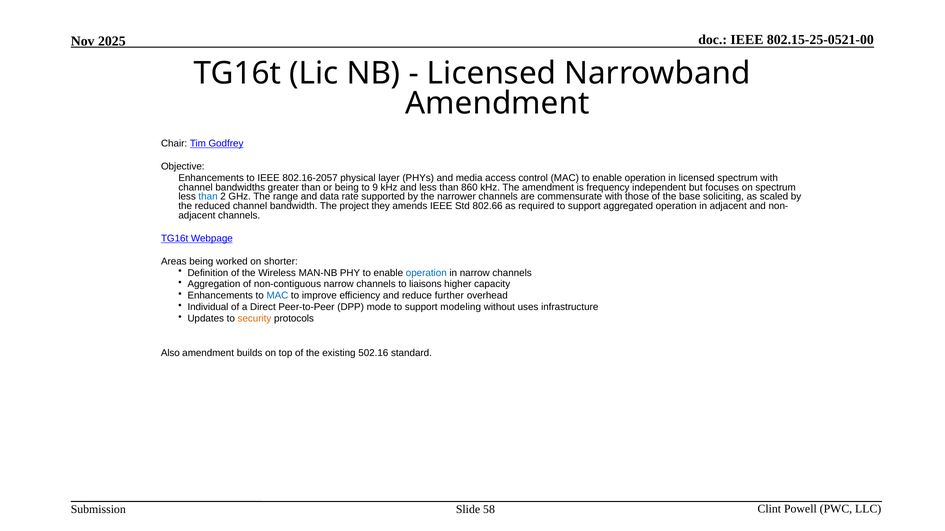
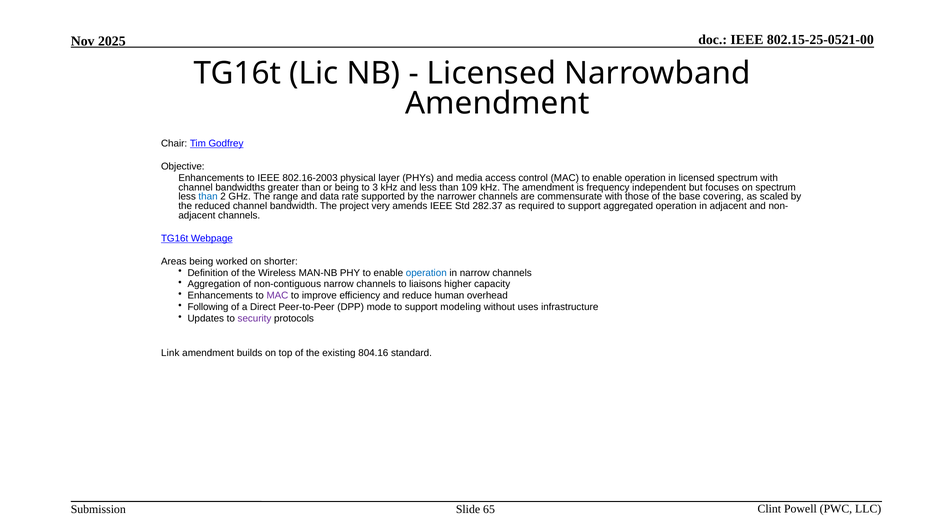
802.16-2057: 802.16-2057 -> 802.16-2003 (310, 178)
9: 9 -> 3 (375, 187)
860: 860 -> 109 (469, 187)
soliciting: soliciting -> covering (723, 197)
they: they -> very (381, 206)
802.66: 802.66 -> 282.37 (488, 206)
MAC colour: blue -> purple (277, 296)
further: further -> human (449, 296)
Individual: Individual -> Following (208, 307)
security colour: orange -> purple (254, 319)
Also: Also -> Link (170, 353)
502.16: 502.16 -> 804.16 (373, 353)
58: 58 -> 65 (489, 510)
